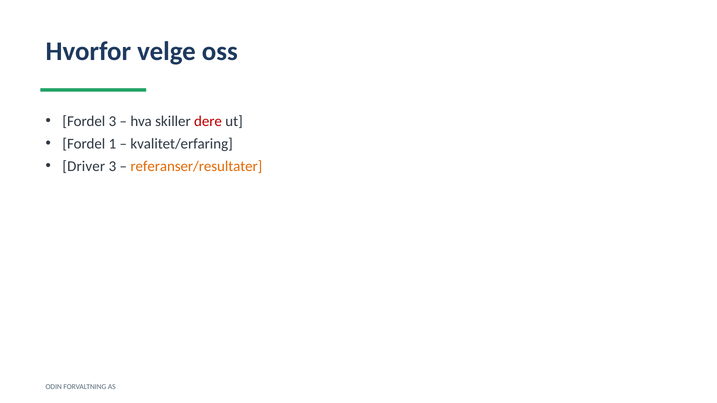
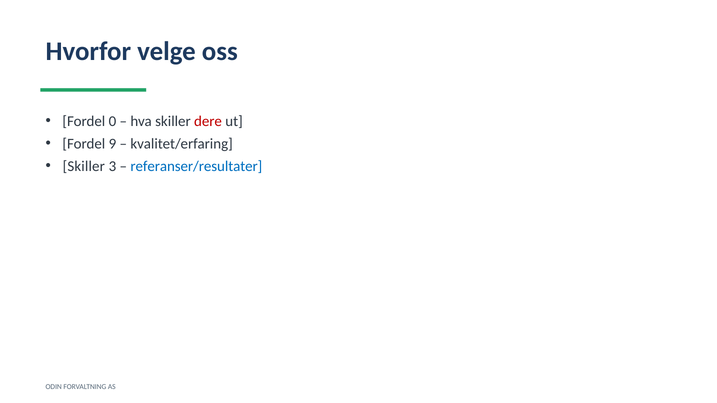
Fordel 3: 3 -> 0 (112, 121)
1: 1 -> 9 (112, 144)
Driver: Driver -> Skiller (84, 166)
referanser/resultater colour: orange -> blue (196, 166)
